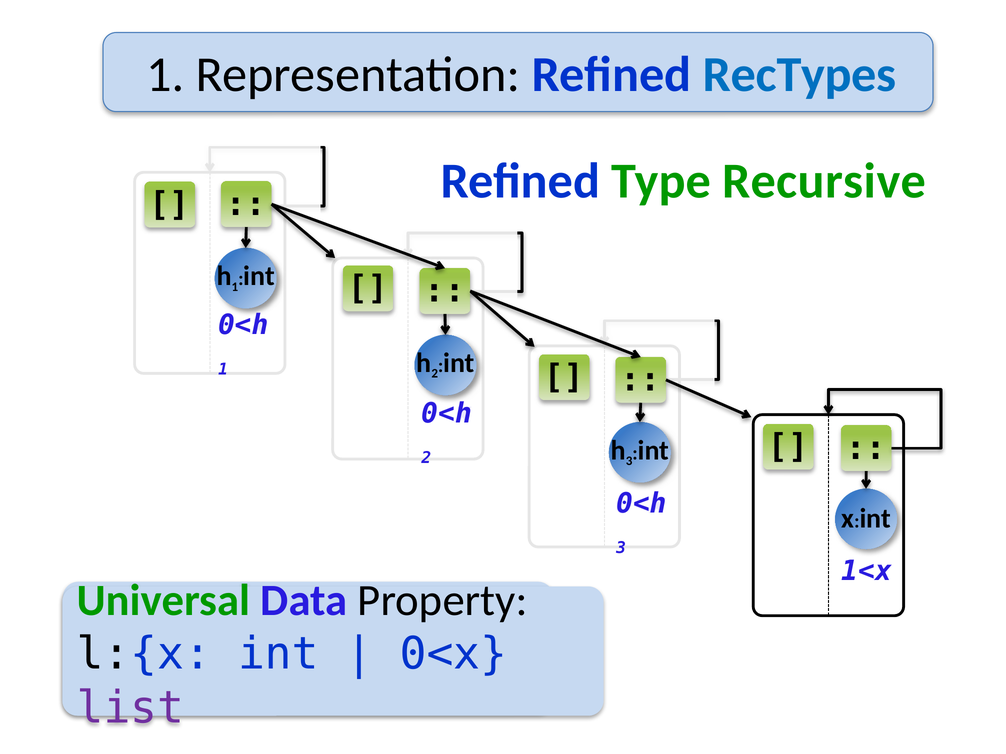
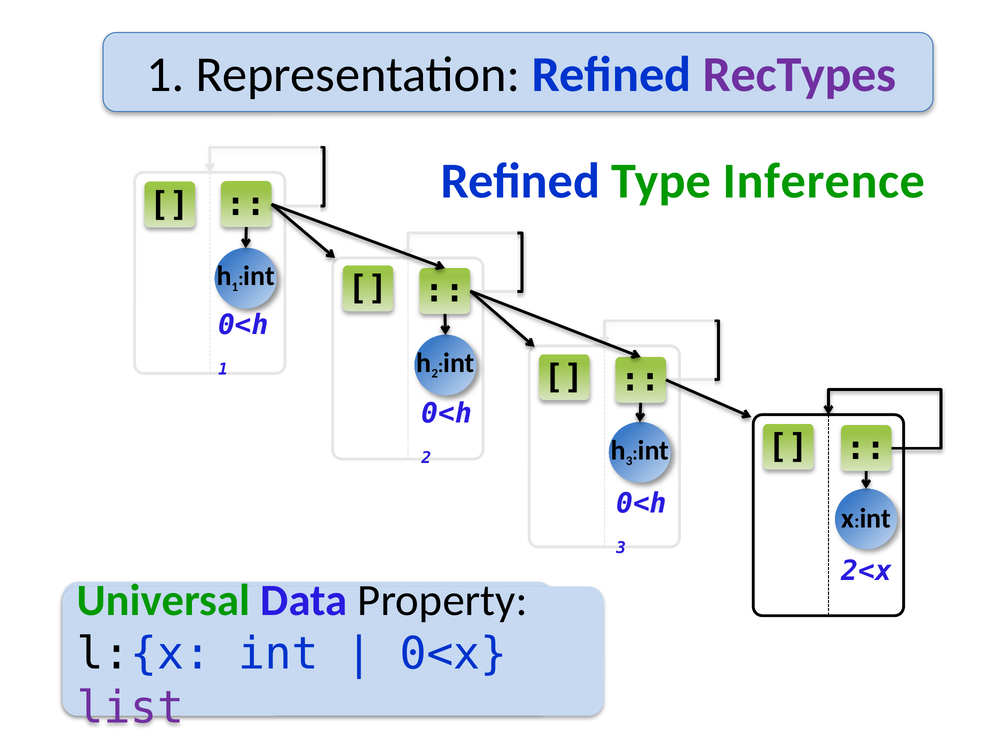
RecTypes colour: blue -> purple (800, 75)
Recursive: Recursive -> Inference (824, 181)
1<x: 1<x -> 2<x (867, 572)
